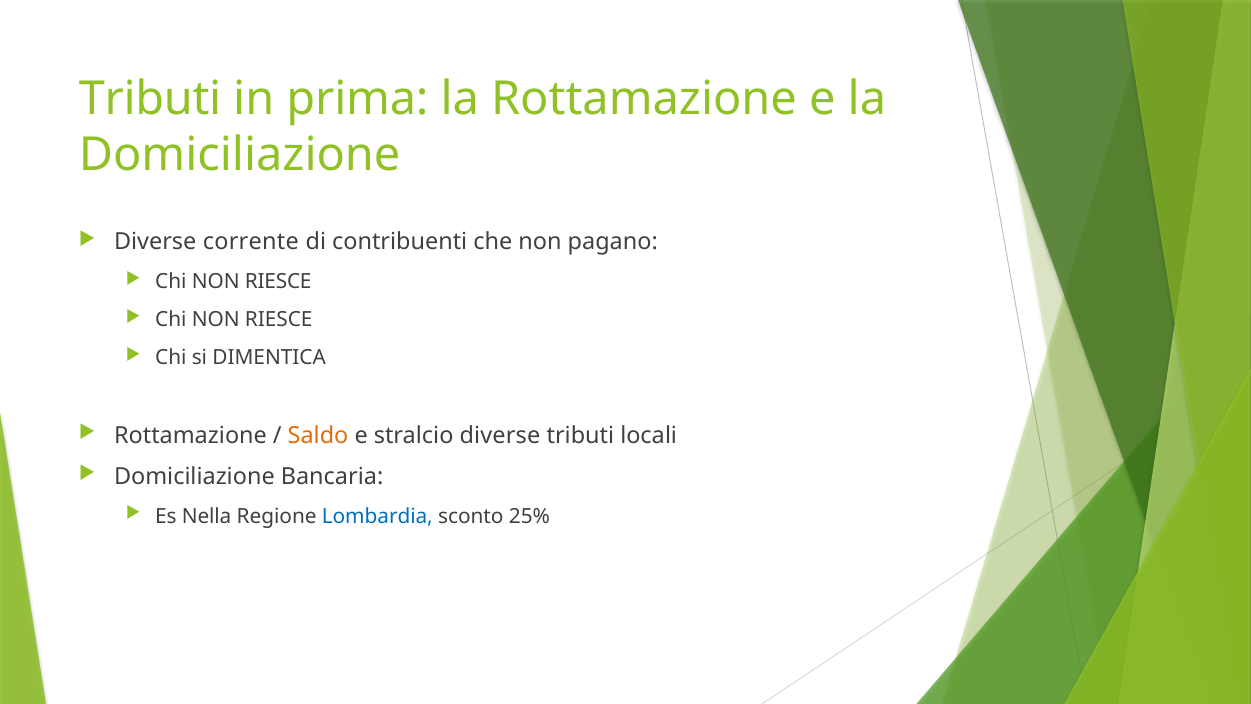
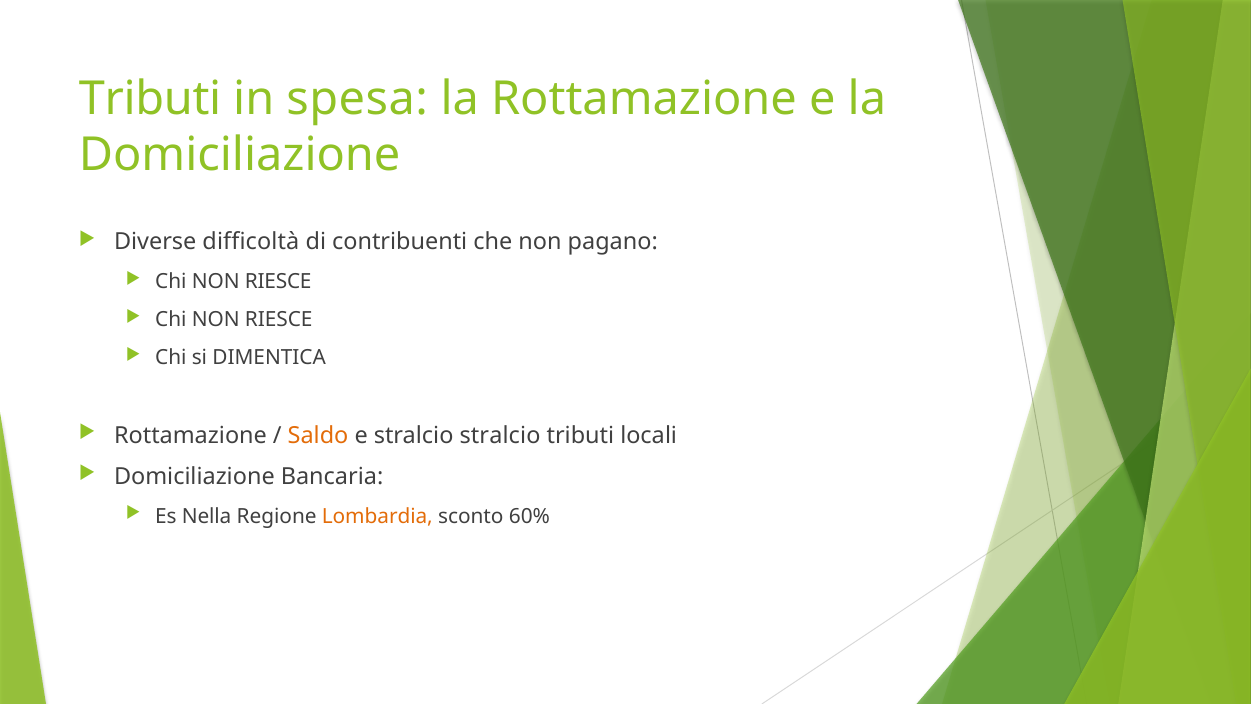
prima: prima -> spesa (357, 99)
corrente: corrente -> difficoltà (251, 242)
stralcio diverse: diverse -> stralcio (500, 435)
Lombardia colour: blue -> orange (377, 516)
25%: 25% -> 60% (529, 516)
